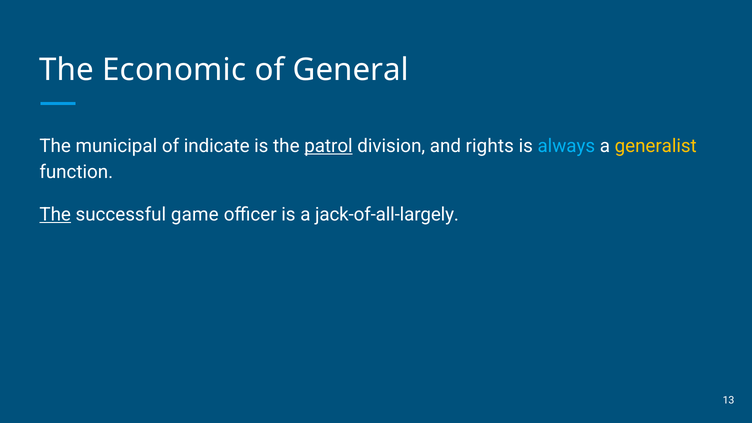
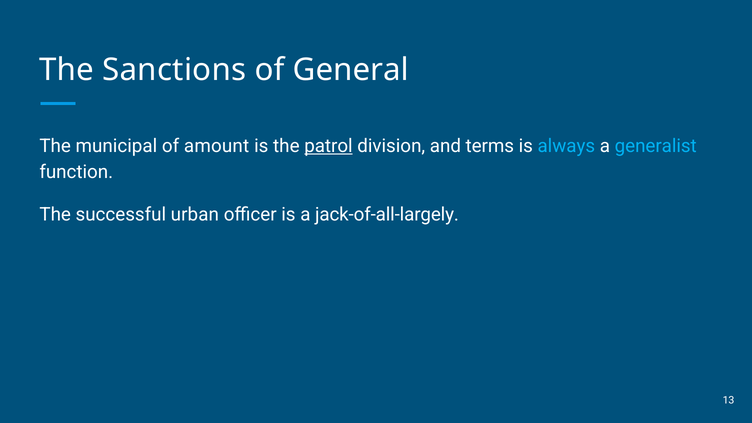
Economic: Economic -> Sanctions (174, 70)
indicate: indicate -> amount (217, 146)
rights: rights -> terms (490, 146)
generalist colour: yellow -> light blue (656, 146)
The underline: present -> none (55, 215)
game: game -> urban (195, 215)
